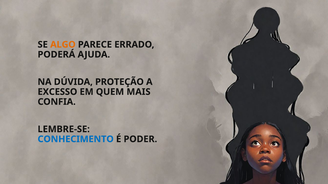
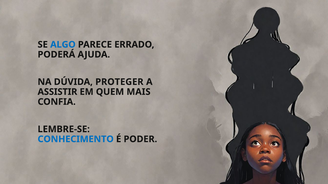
ALGO colour: orange -> blue (63, 45)
PROTEÇÃO: PROTEÇÃO -> PROTEGER (119, 82)
EXCESSO: EXCESSO -> ASSISTIR (57, 92)
